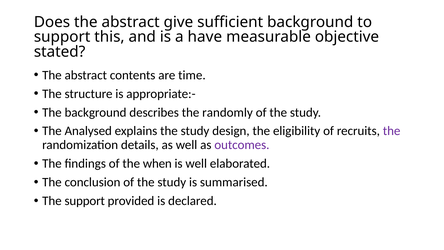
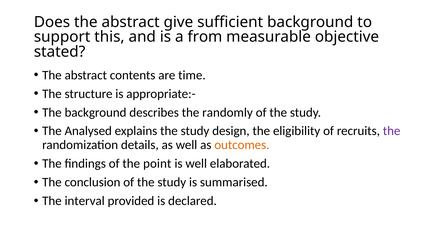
have: have -> from (205, 37)
outcomes colour: purple -> orange (242, 145)
when: when -> point (157, 164)
The support: support -> interval (85, 201)
